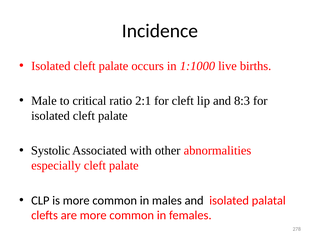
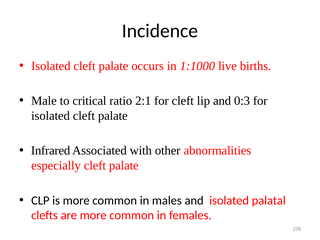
8:3: 8:3 -> 0:3 (242, 101)
Systolic: Systolic -> Infrared (51, 151)
